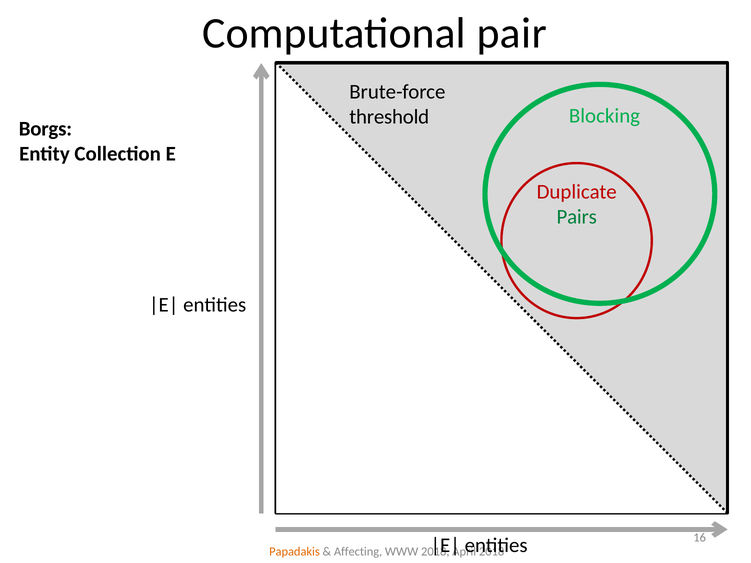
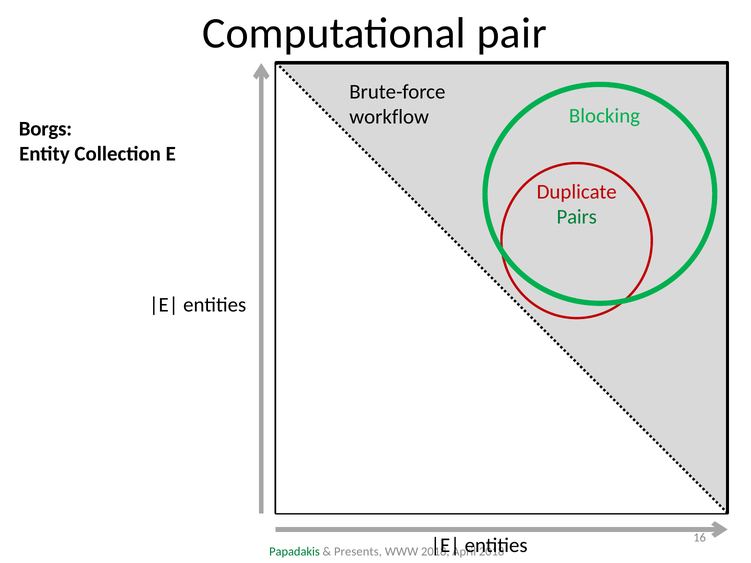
threshold: threshold -> workflow (389, 117)
Papadakis colour: orange -> green (294, 552)
Affecting: Affecting -> Presents (358, 552)
